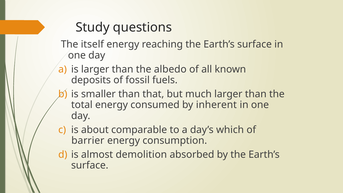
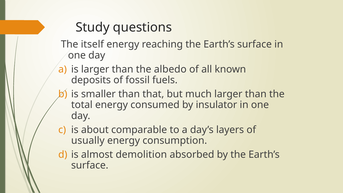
inherent: inherent -> insulator (216, 105)
which: which -> layers (230, 130)
barrier: barrier -> usually (88, 141)
